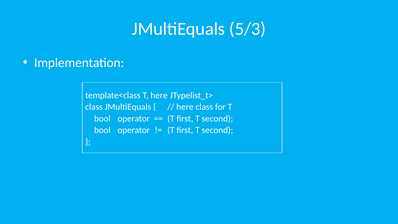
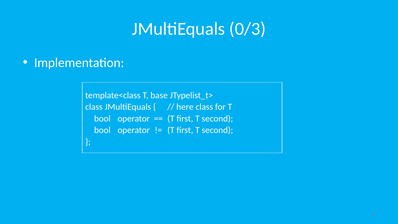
5/3: 5/3 -> 0/3 (248, 29)
T here: here -> base (159, 95)
